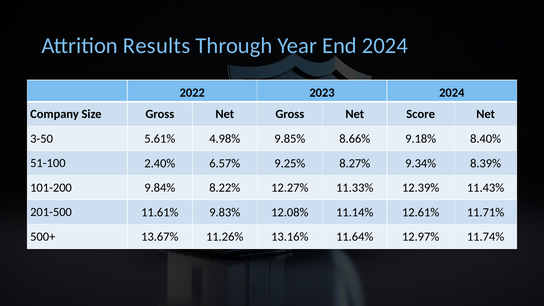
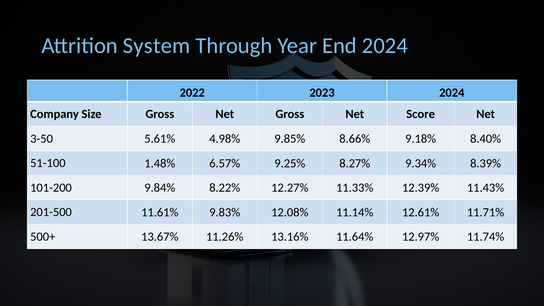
Results: Results -> System (157, 46)
2.40%: 2.40% -> 1.48% (160, 163)
